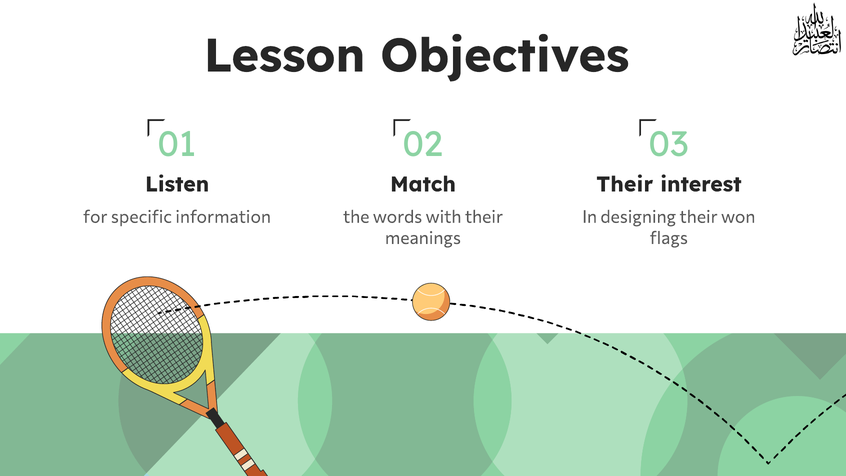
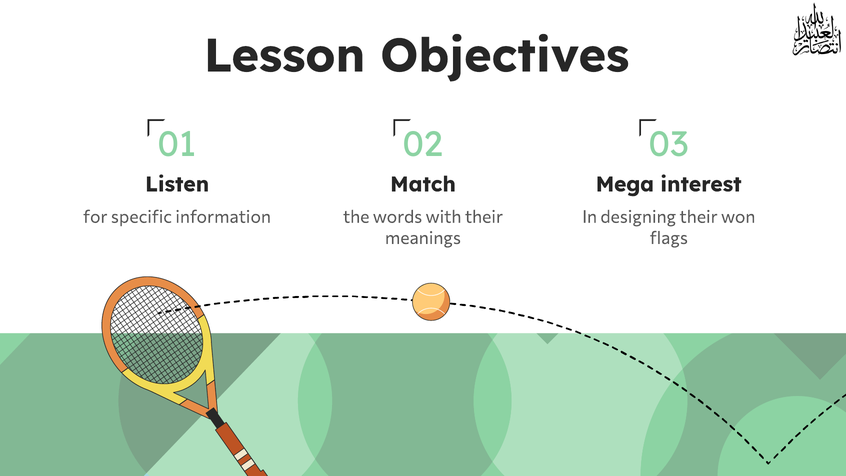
Their: Their -> Mega (625, 184)
